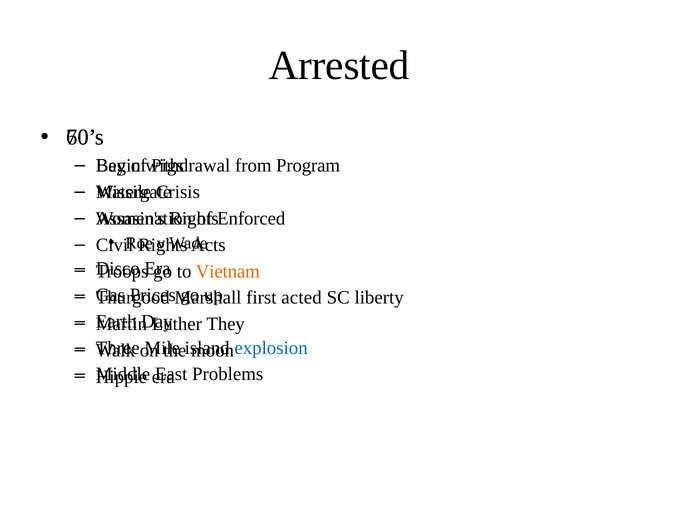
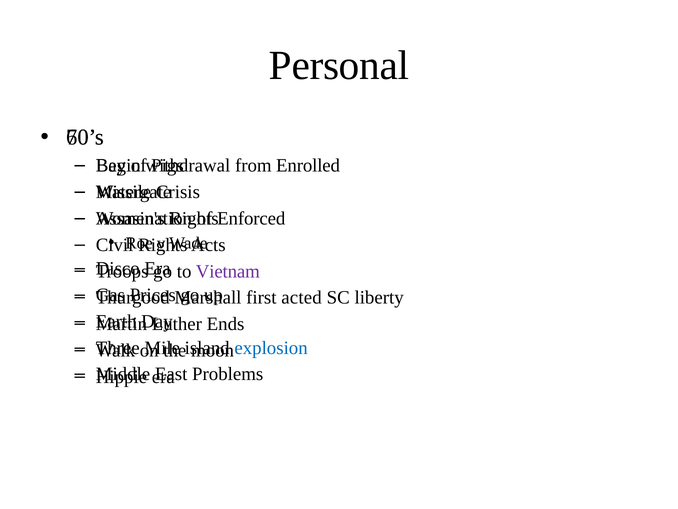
Arrested: Arrested -> Personal (339, 66)
Program: Program -> Enrolled (308, 166)
Vietnam colour: orange -> purple (228, 271)
They: They -> Ends (226, 324)
